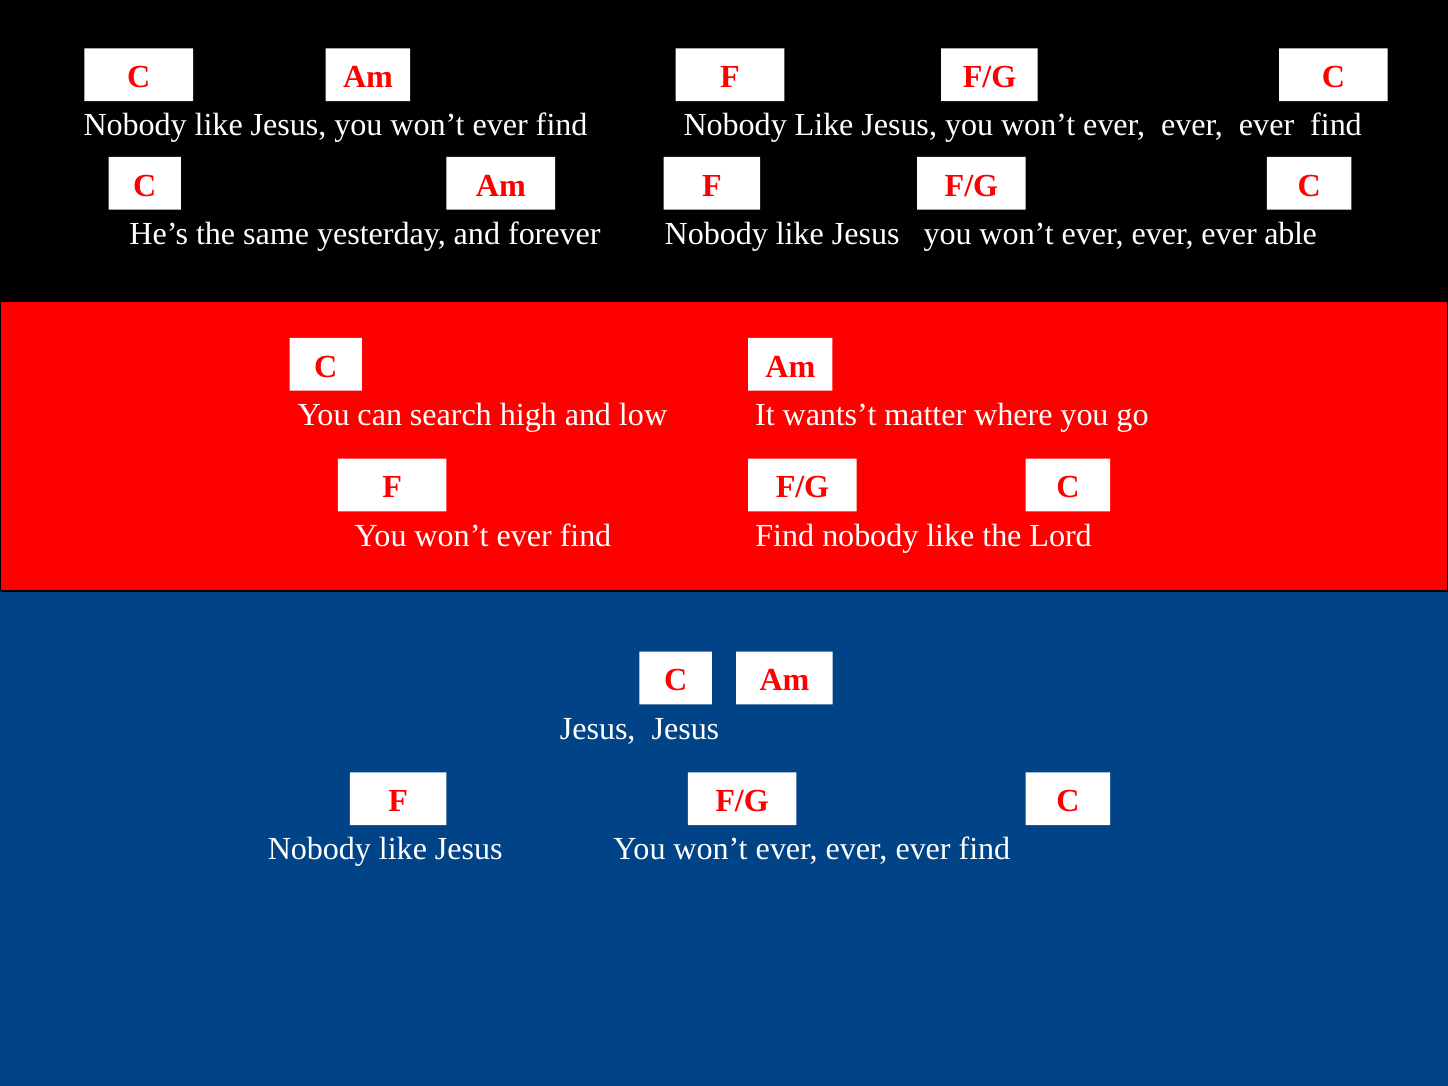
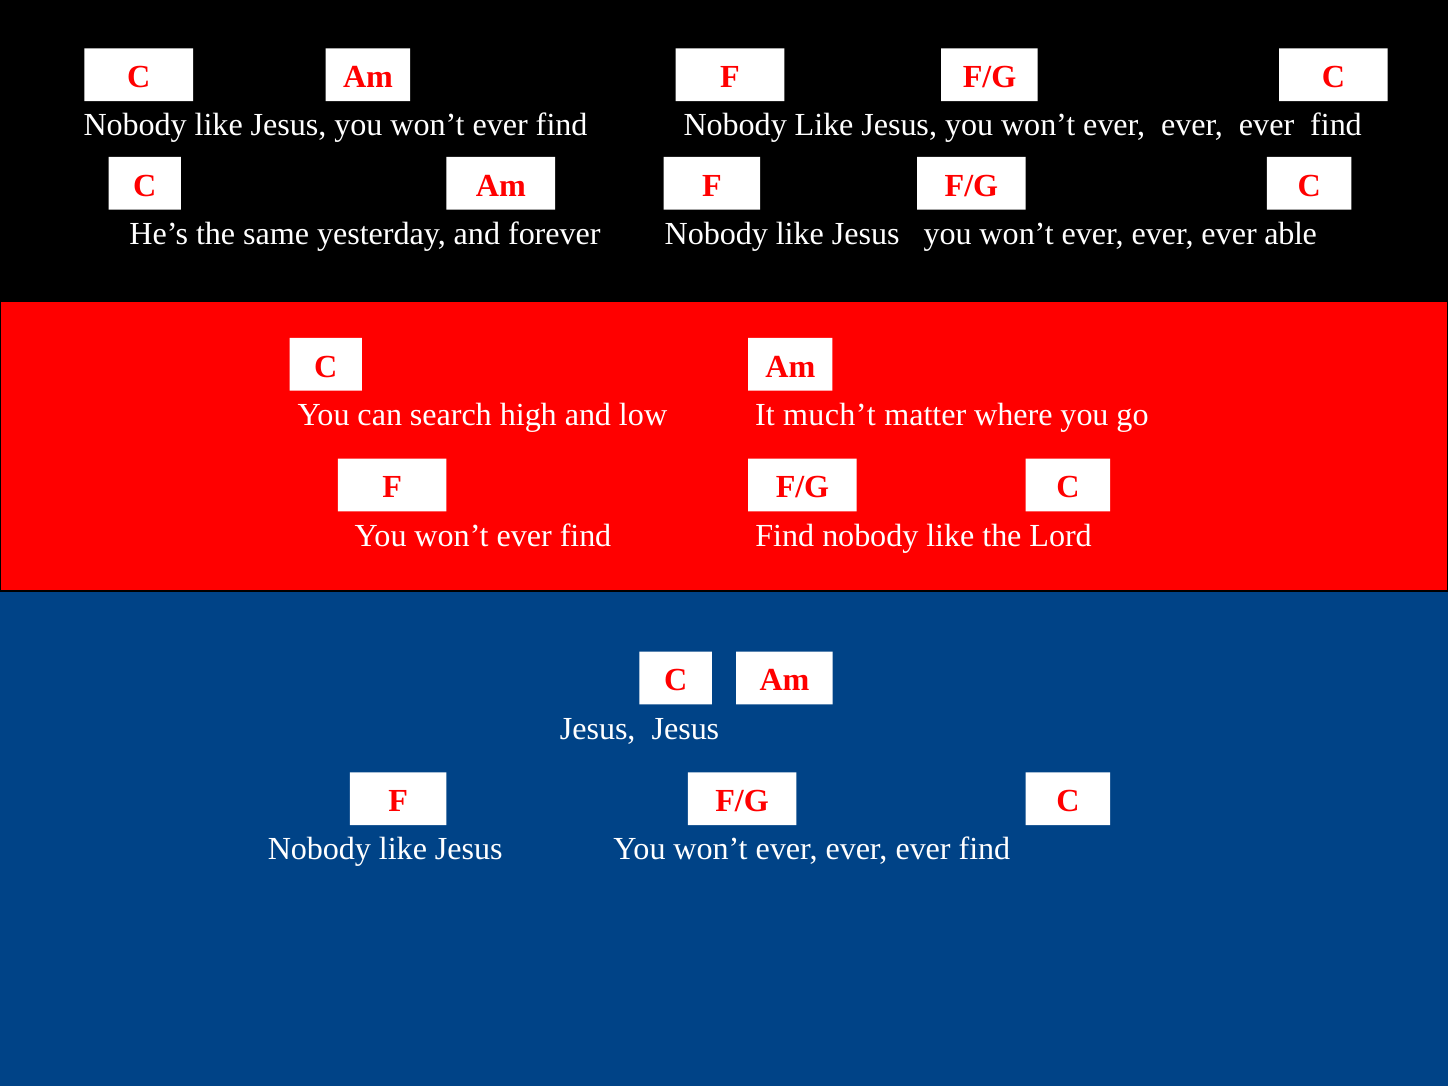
wants’t: wants’t -> much’t (829, 415)
